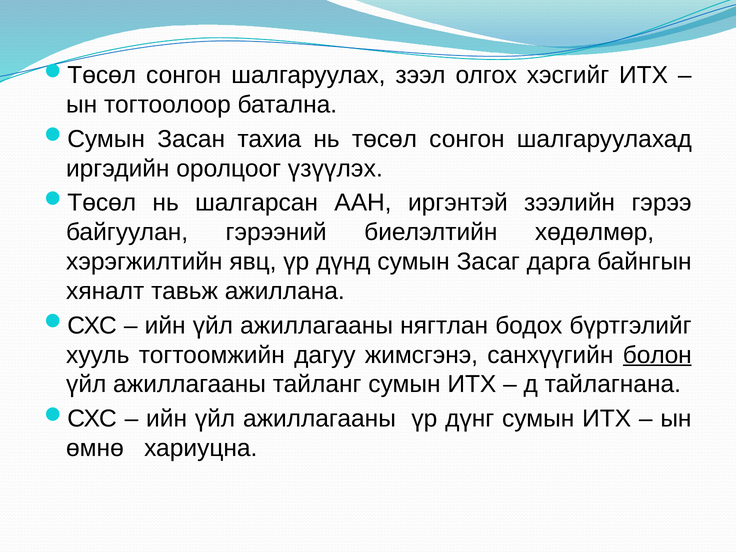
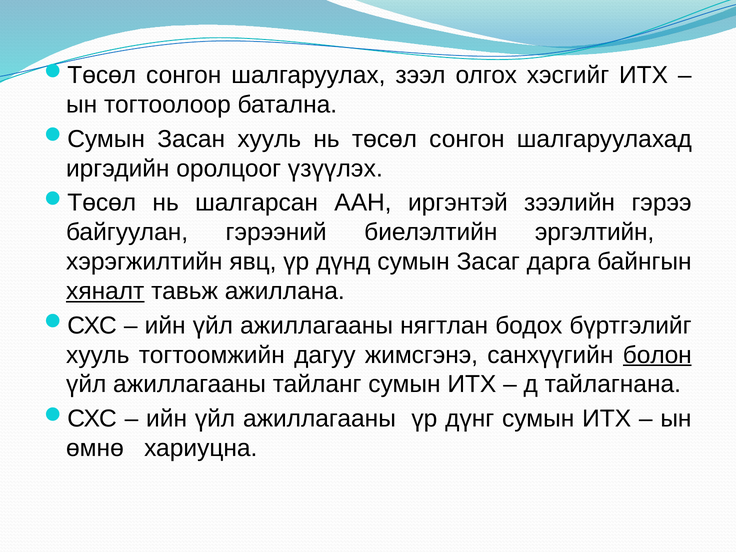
Засан тахиа: тахиа -> хууль (269, 139)
хөдөлмөр: хөдөлмөр -> эргэлтийн (595, 232)
хяналт underline: none -> present (105, 291)
